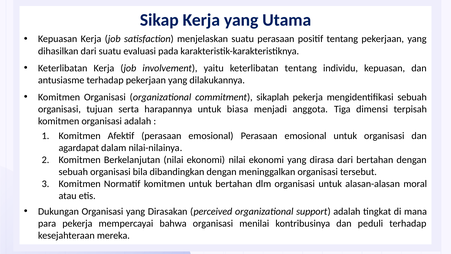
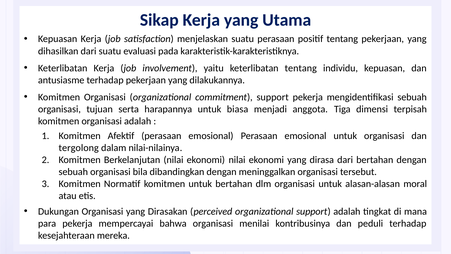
commitment sikaplah: sikaplah -> support (273, 97)
agardapat: agardapat -> tergolong (79, 148)
